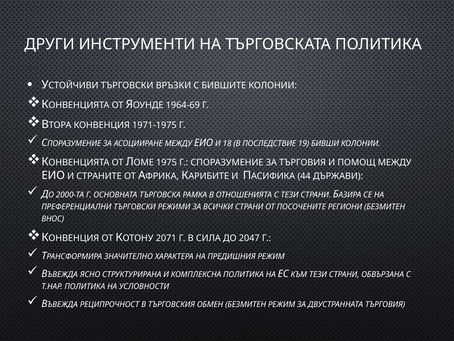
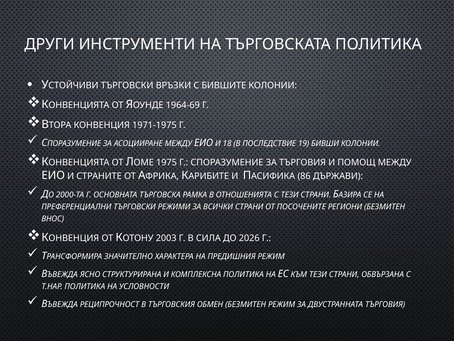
44: 44 -> 86 (304, 176)
2071: 2071 -> 2003 (166, 238)
2047: 2047 -> 2026 (249, 238)
